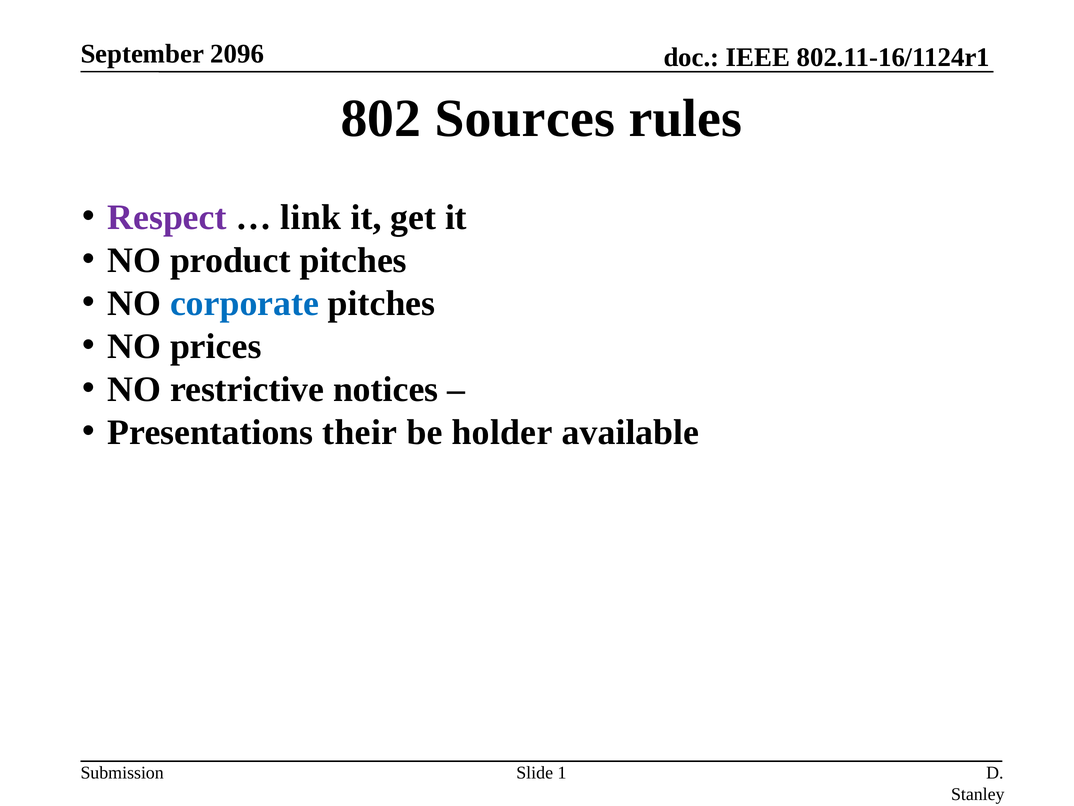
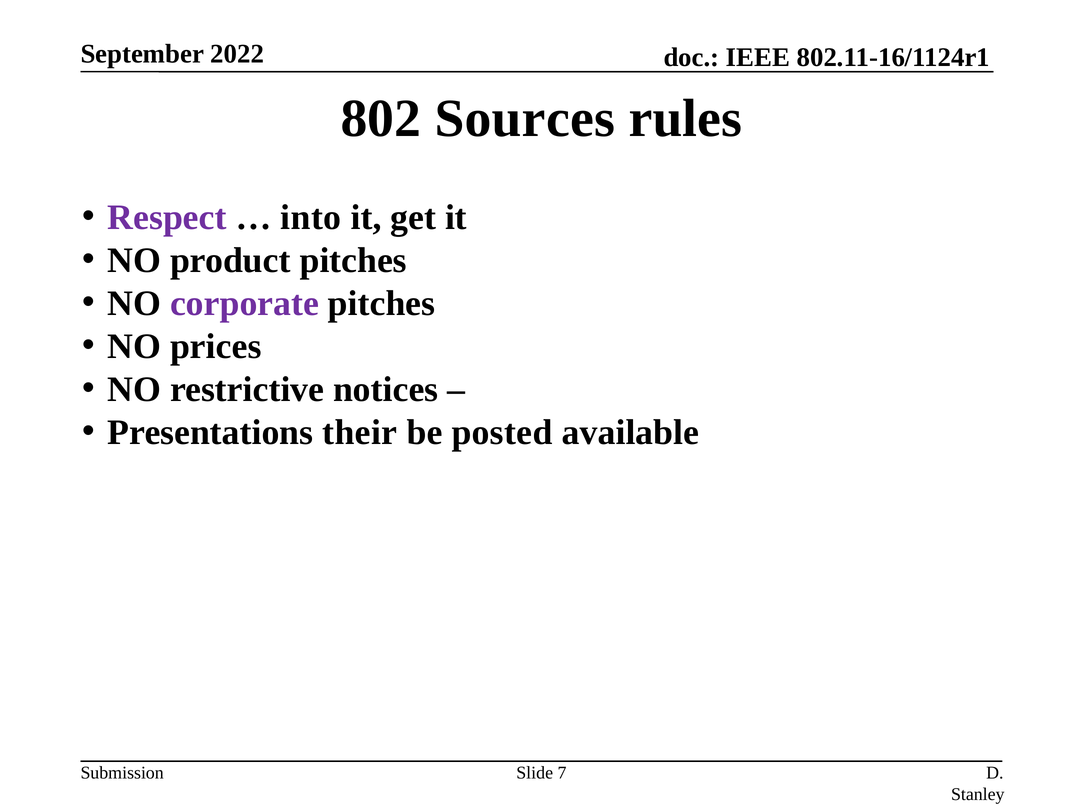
2096: 2096 -> 2022 (237, 54)
link: link -> into (311, 217)
corporate colour: blue -> purple (245, 303)
holder: holder -> posted (502, 432)
1: 1 -> 7 (562, 773)
